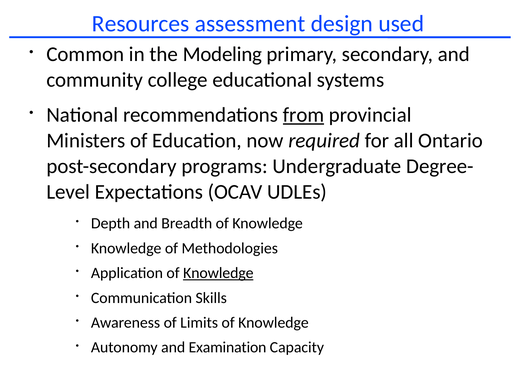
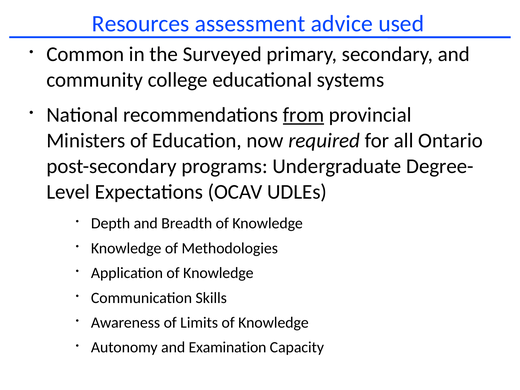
design: design -> advice (342, 24)
Modeling: Modeling -> Surveyed (222, 54)
Knowledge underline: present -> none (218, 273)
